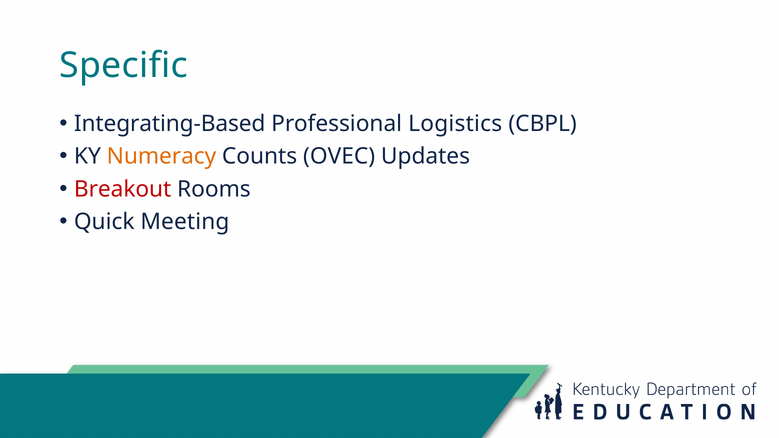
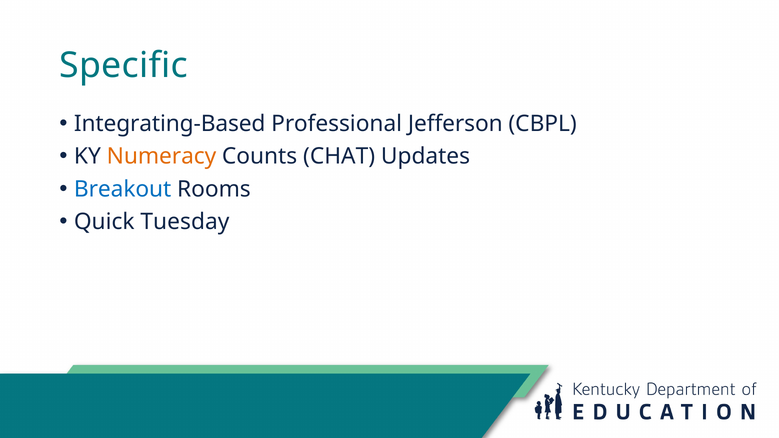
Logistics: Logistics -> Jefferson (455, 124)
OVEC: OVEC -> CHAT (339, 156)
Breakout colour: red -> blue (123, 189)
Meeting: Meeting -> Tuesday (185, 222)
